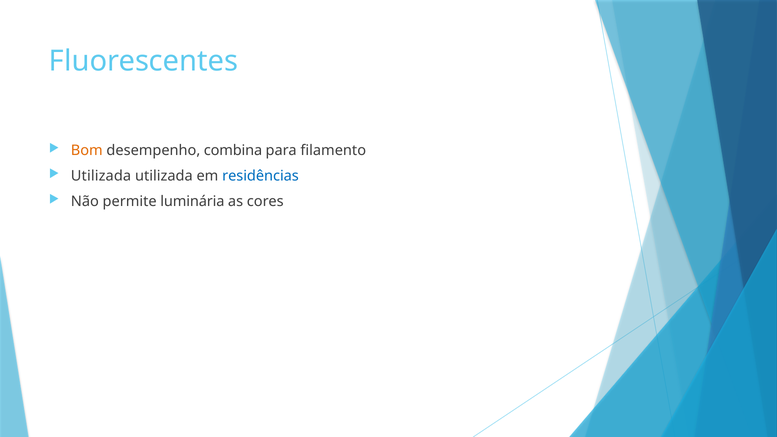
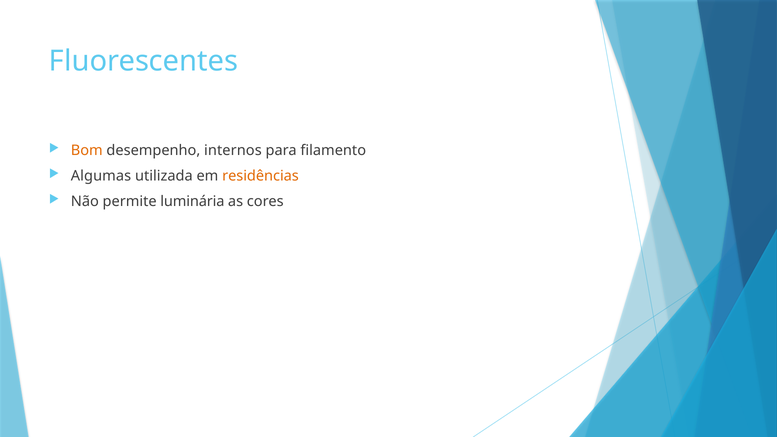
combina: combina -> internos (233, 150)
Utilizada: Utilizada -> Algumas (101, 176)
residências colour: blue -> orange (261, 176)
